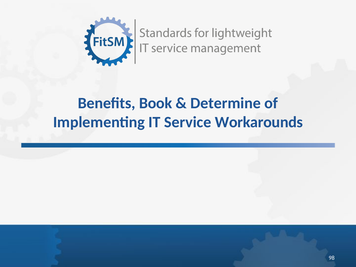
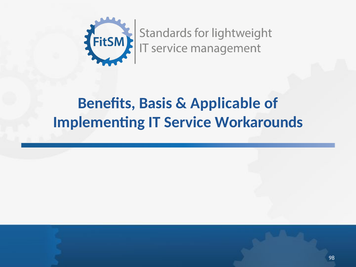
Book: Book -> Basis (156, 103)
Determine: Determine -> Applicable (226, 103)
